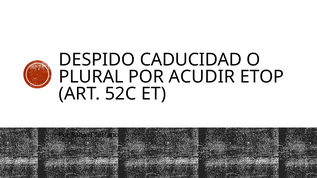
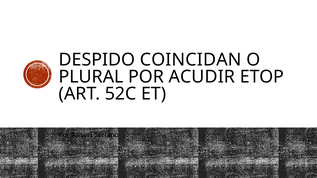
CADUCIDAD: CADUCIDAD -> COINCIDAN (191, 60)
